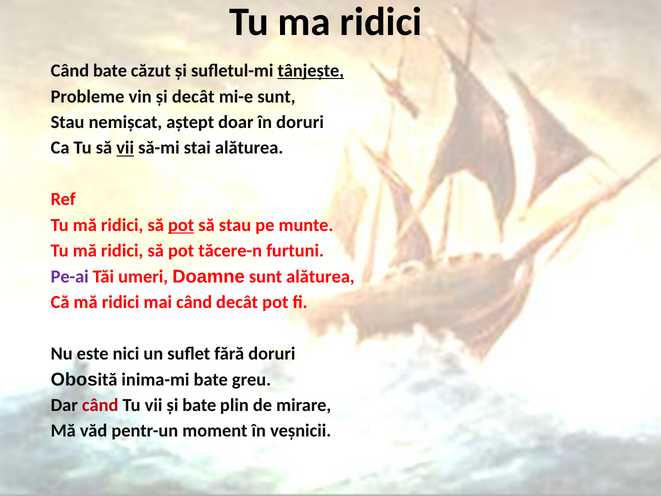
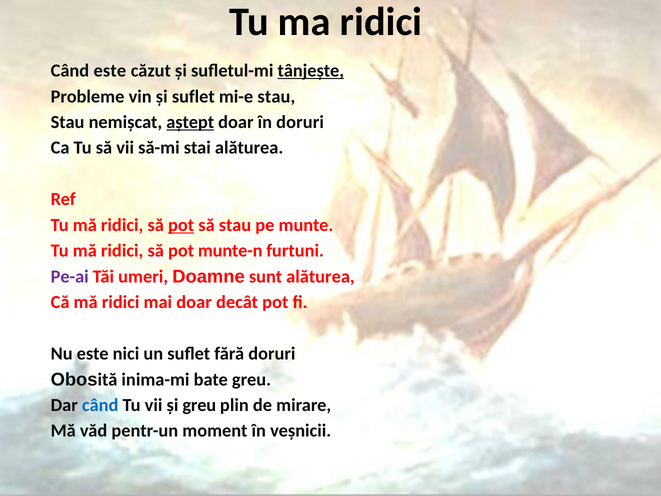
Când bate: bate -> este (110, 71)
și decât: decât -> suflet (193, 96)
mi-e sunt: sunt -> stau (276, 96)
aștept underline: none -> present (190, 122)
vii underline: present -> none (125, 148)
tăcere-n: tăcere-n -> munte-n (230, 251)
mai când: când -> doar (194, 302)
când colour: red -> blue (100, 405)
și bate: bate -> greu (199, 405)
